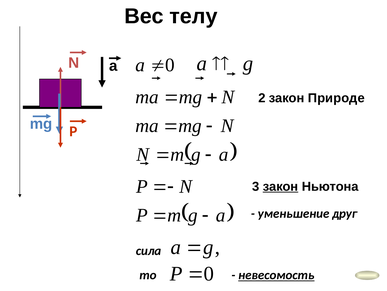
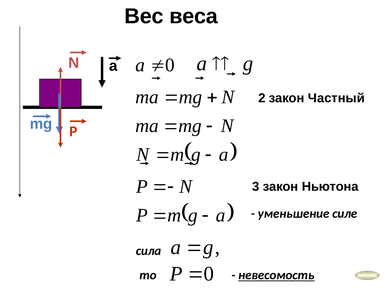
телу: телу -> веса (194, 16)
Природе: Природе -> Частный (336, 98)
закон underline: present -> none (281, 186)
друг: друг -> силе (345, 213)
